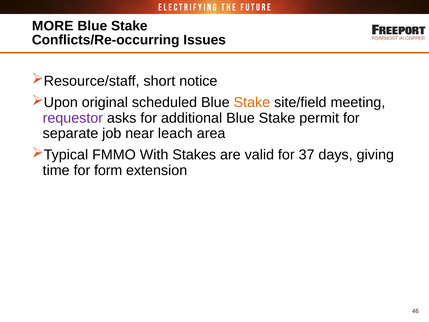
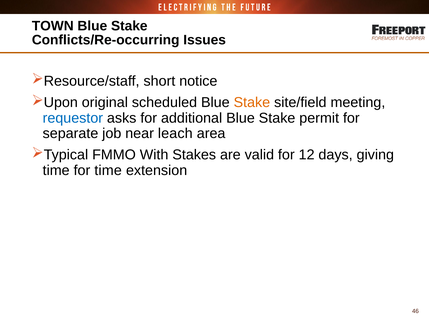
MORE: MORE -> TOWN (53, 26)
requestor colour: purple -> blue (73, 118)
37: 37 -> 12 (307, 155)
for form: form -> time (108, 170)
